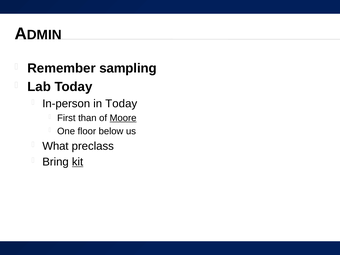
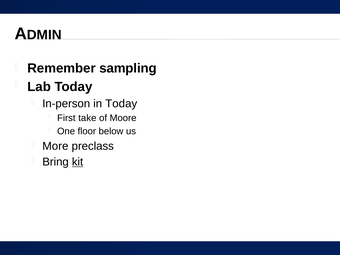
than: than -> take (87, 118)
Moore underline: present -> none (123, 118)
What: What -> More (55, 146)
